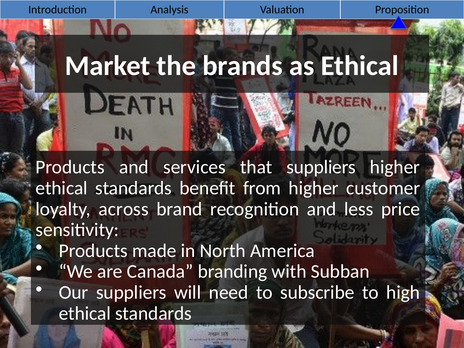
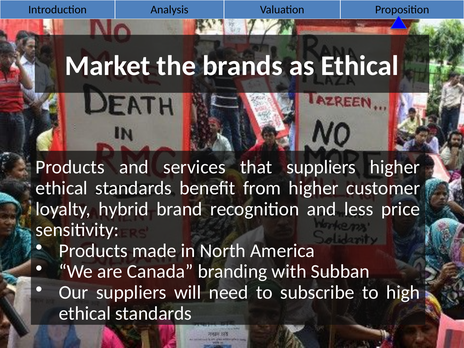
across: across -> hybrid (124, 209)
